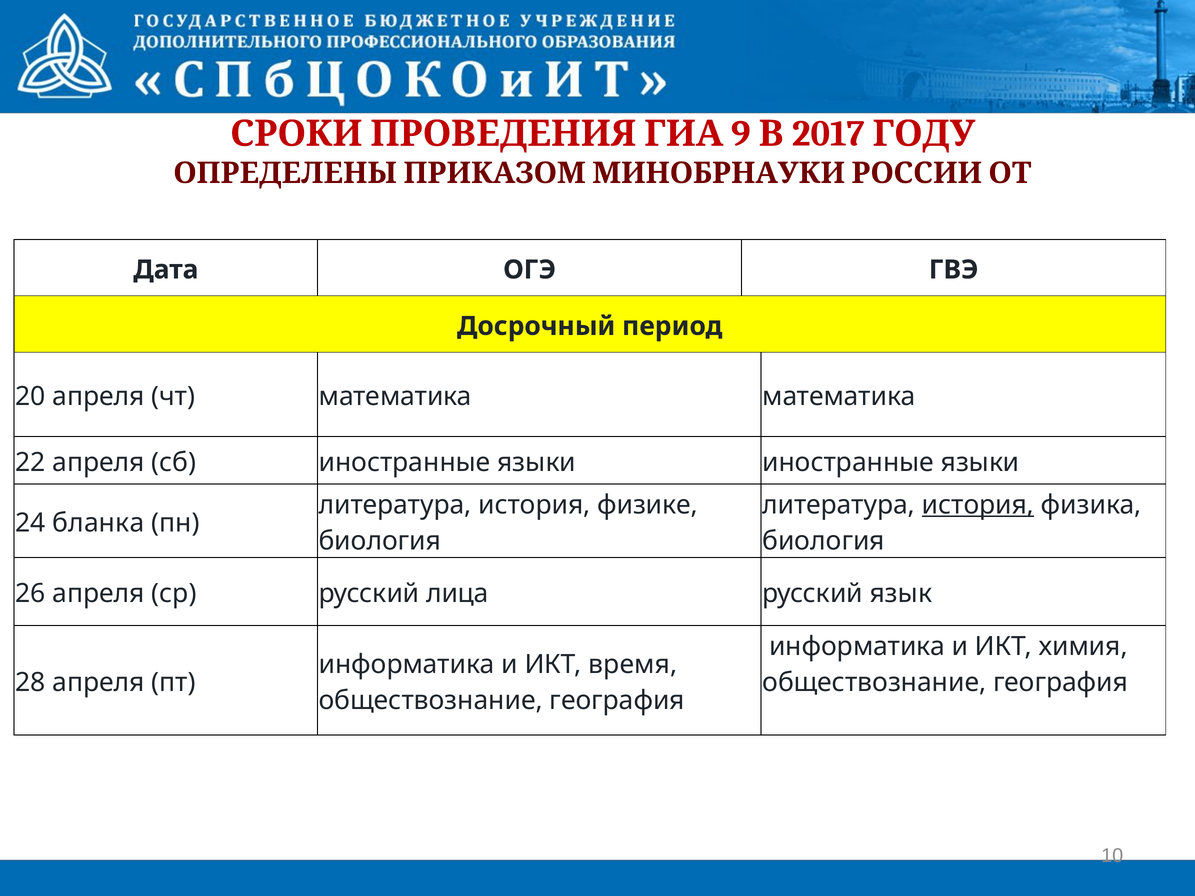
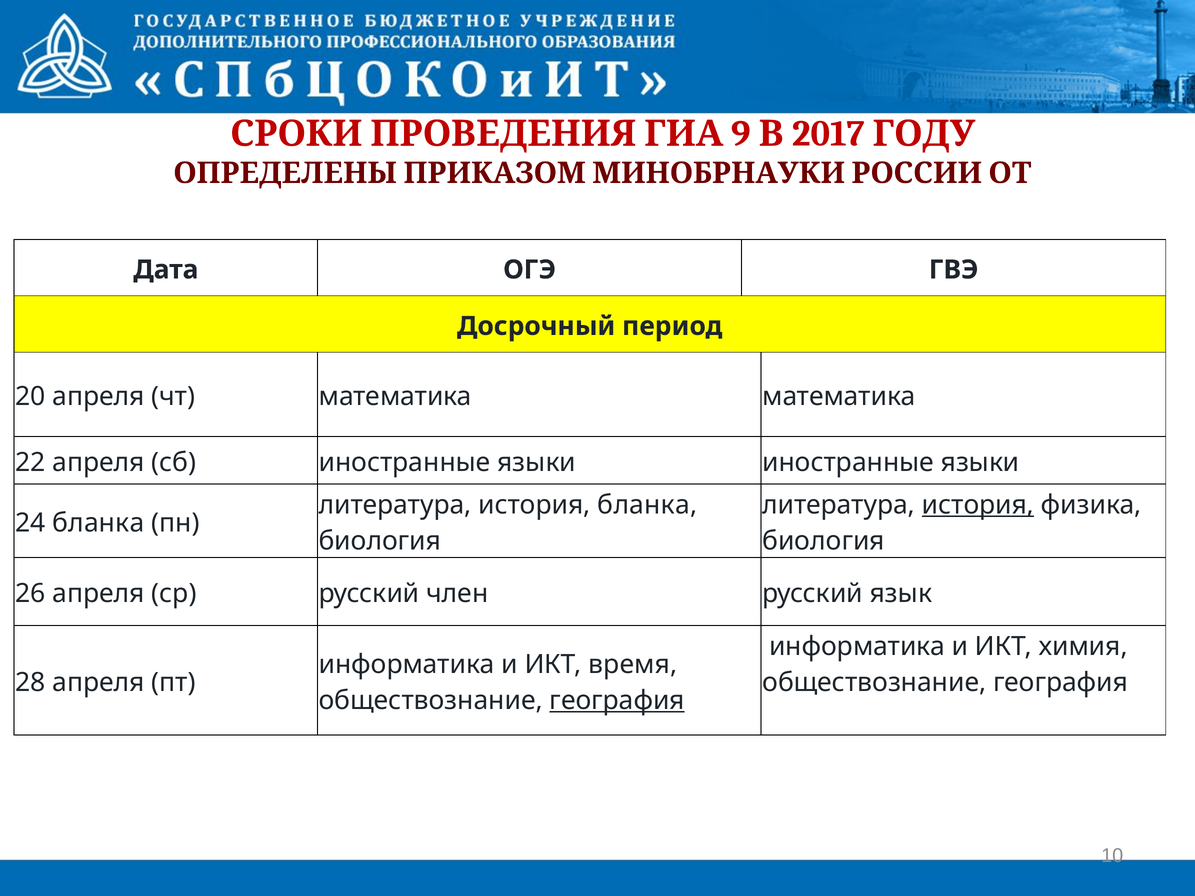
история физике: физике -> бланка (647, 505)
лица: лица -> член (457, 594)
география underline: none -> present (617, 701)
